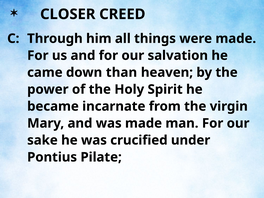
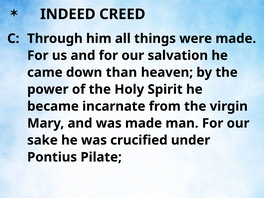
CLOSER: CLOSER -> INDEED (68, 14)
